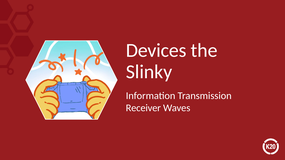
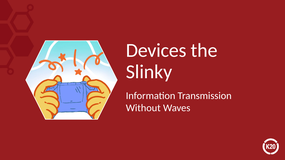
Receiver: Receiver -> Without (143, 108)
